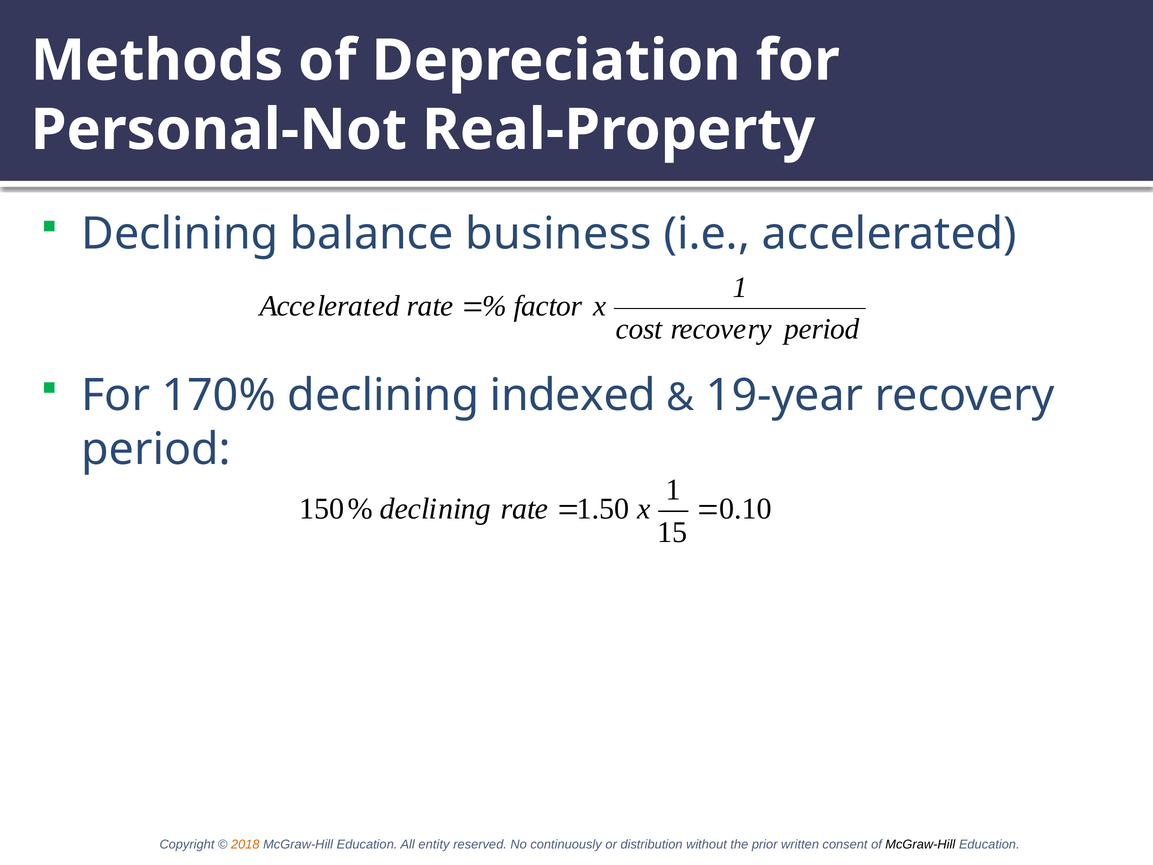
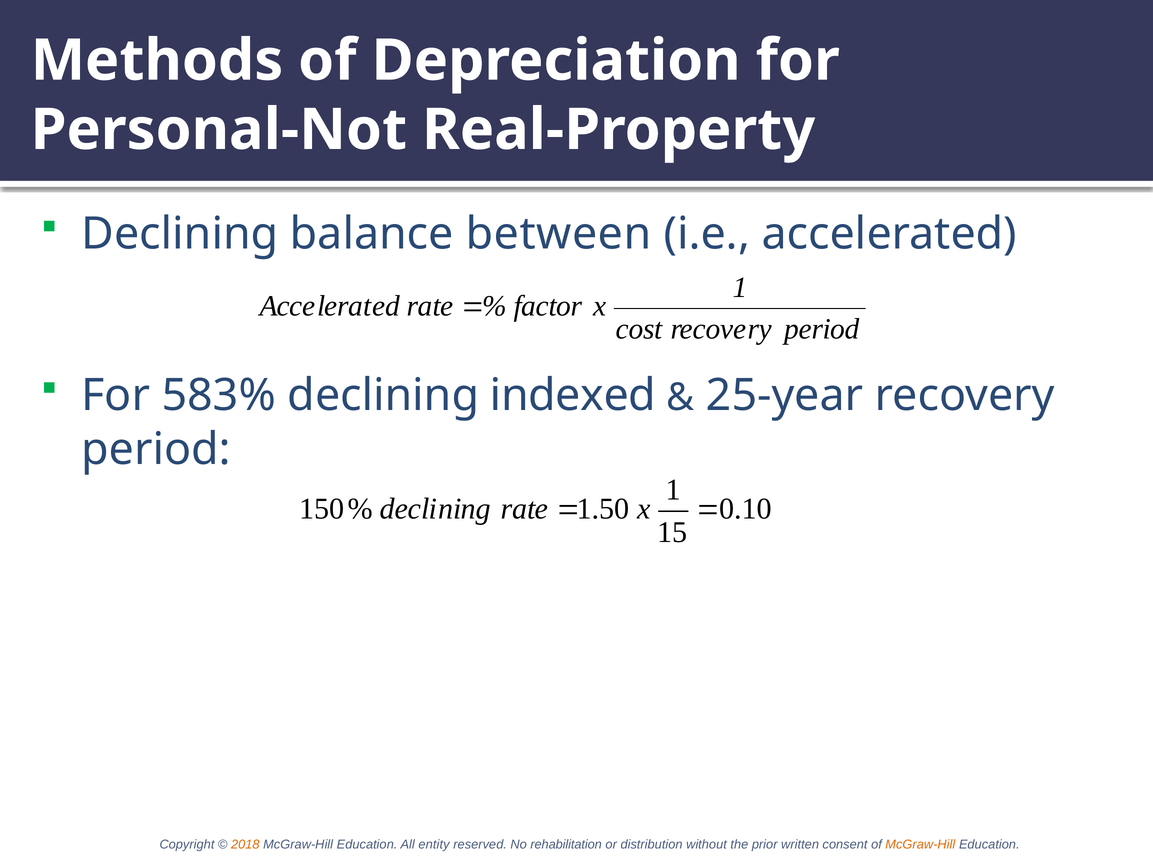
business: business -> between (559, 234)
170%: 170% -> 583% (219, 395)
19-year: 19-year -> 25-year (785, 395)
continuously: continuously -> rehabilitation (566, 845)
McGraw-Hill colour: black -> orange (920, 845)
